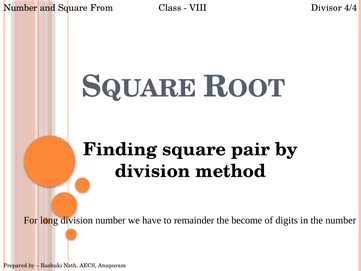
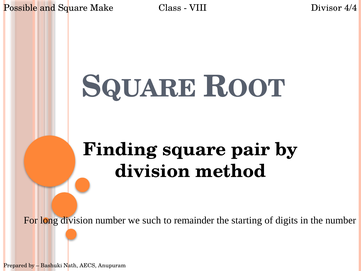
Number: Number -> Possible (20, 8)
From: From -> Make (102, 8)
have: have -> such (152, 220)
become: become -> starting (247, 220)
